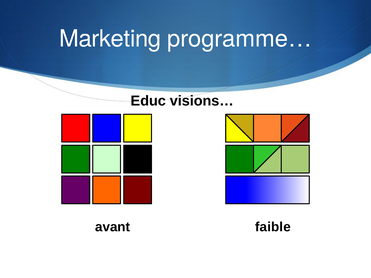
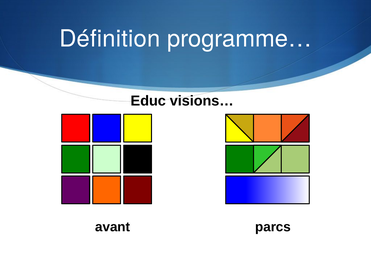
Marketing: Marketing -> Définition (110, 39)
faible: faible -> parcs (273, 227)
